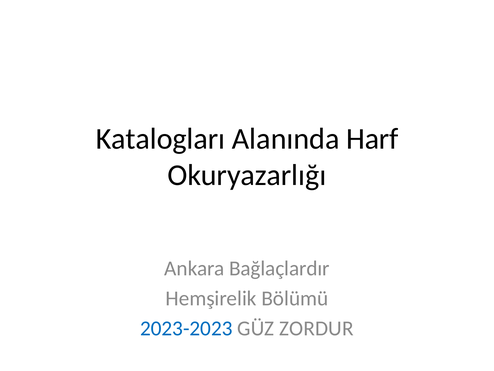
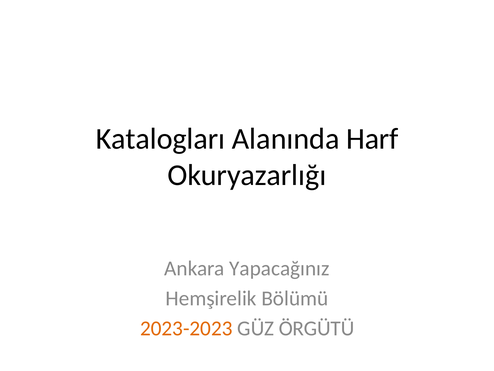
Bağlaçlardır: Bağlaçlardır -> Yapacağınız (279, 268)
2023-2023 colour: blue -> orange (186, 328)
ZORDUR: ZORDUR -> ÖRGÜTÜ (317, 328)
